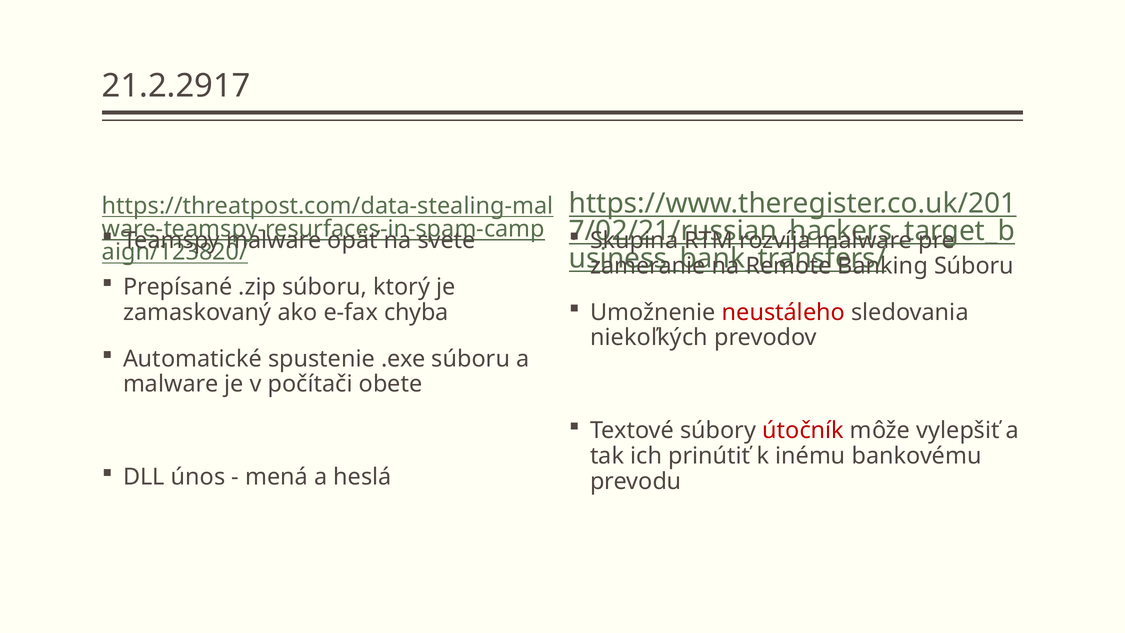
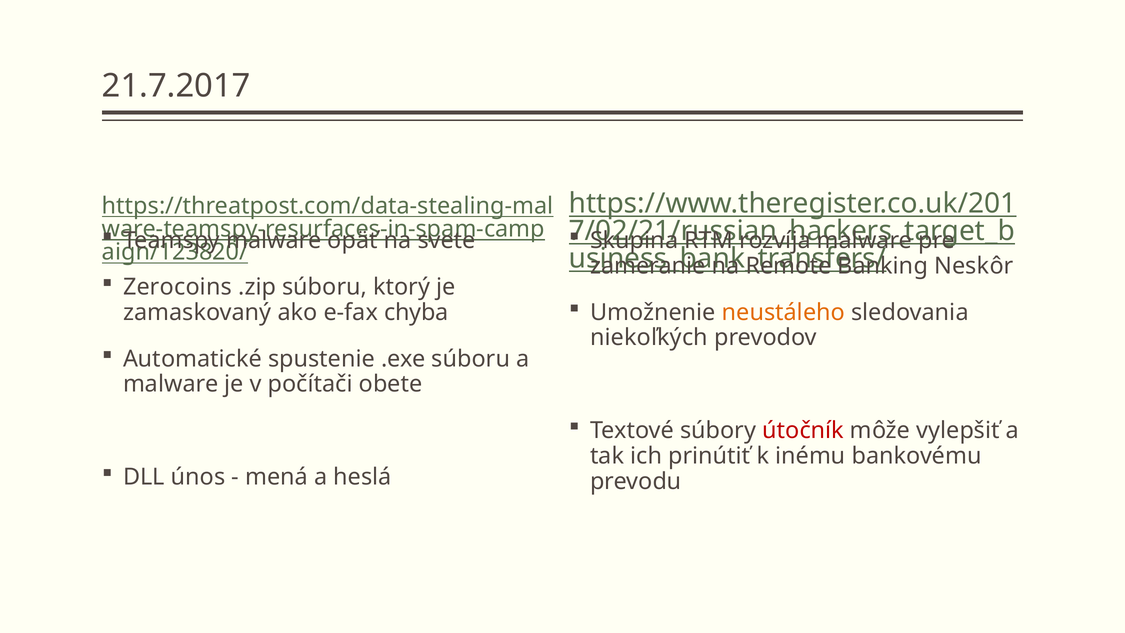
21.2.2917: 21.2.2917 -> 21.7.2017 (176, 86)
Súboru: Súboru -> Neskôr (974, 266)
Prepísané: Prepísané -> Zerocoins (178, 287)
neustáleho colour: red -> orange (783, 312)
